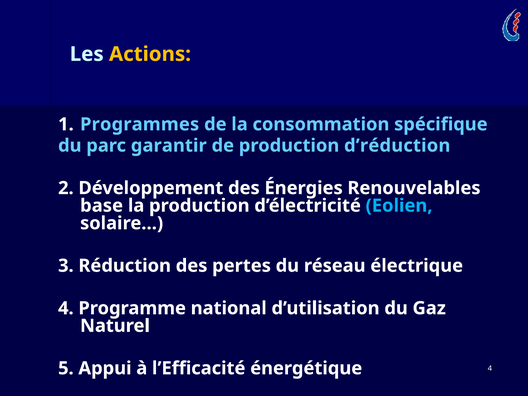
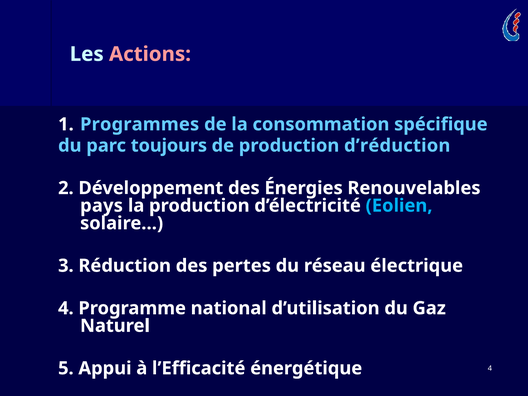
Actions colour: yellow -> pink (150, 54)
garantir: garantir -> toujours (169, 146)
base: base -> pays (101, 206)
